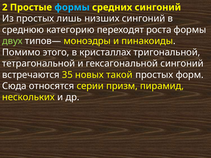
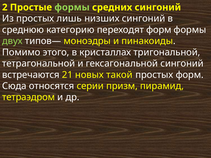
формы colour: light blue -> light green (72, 7)
переходят роста: роста -> форм (159, 30)
35: 35 -> 21 (67, 75)
нескольких: нескольких -> тетраэдром (28, 97)
